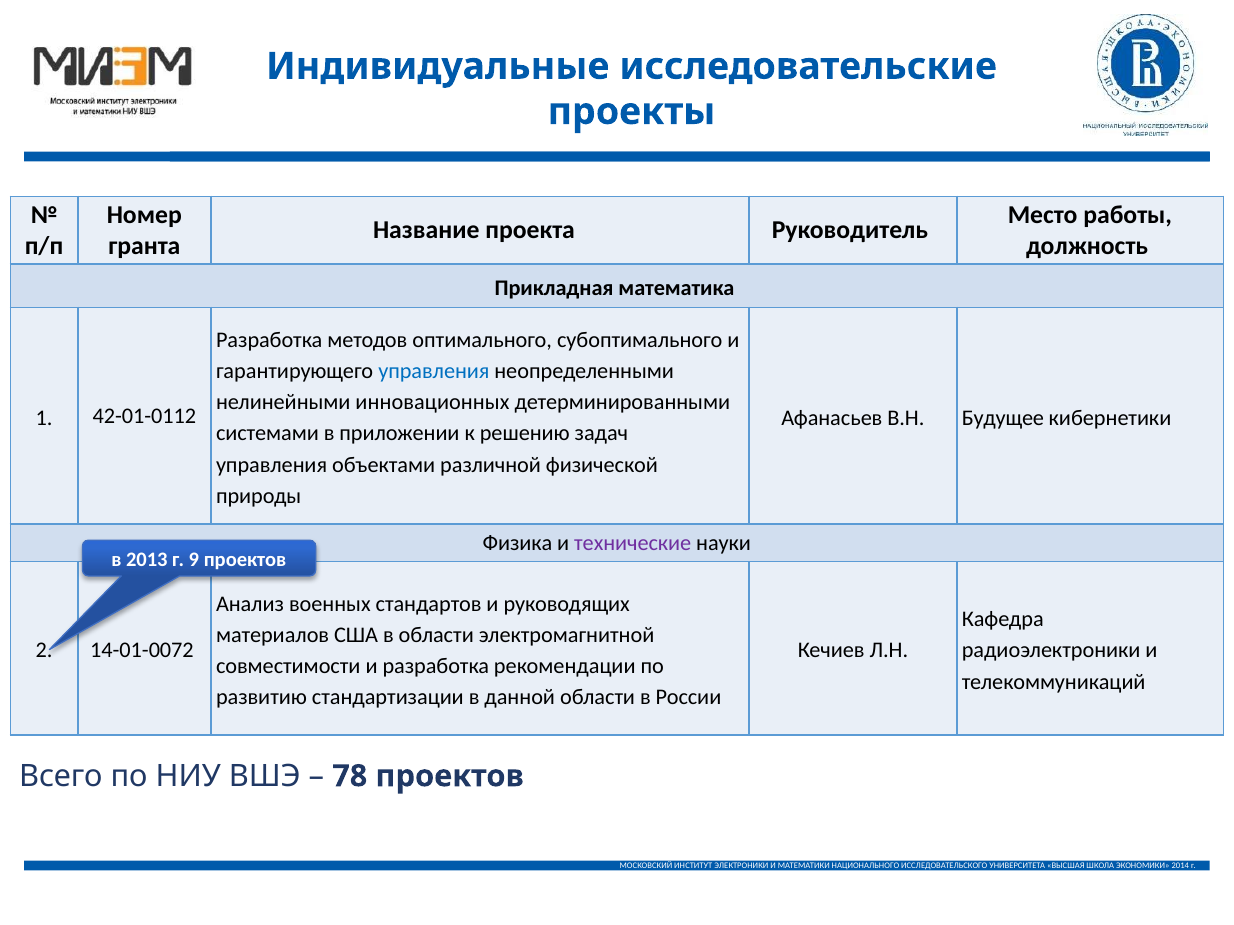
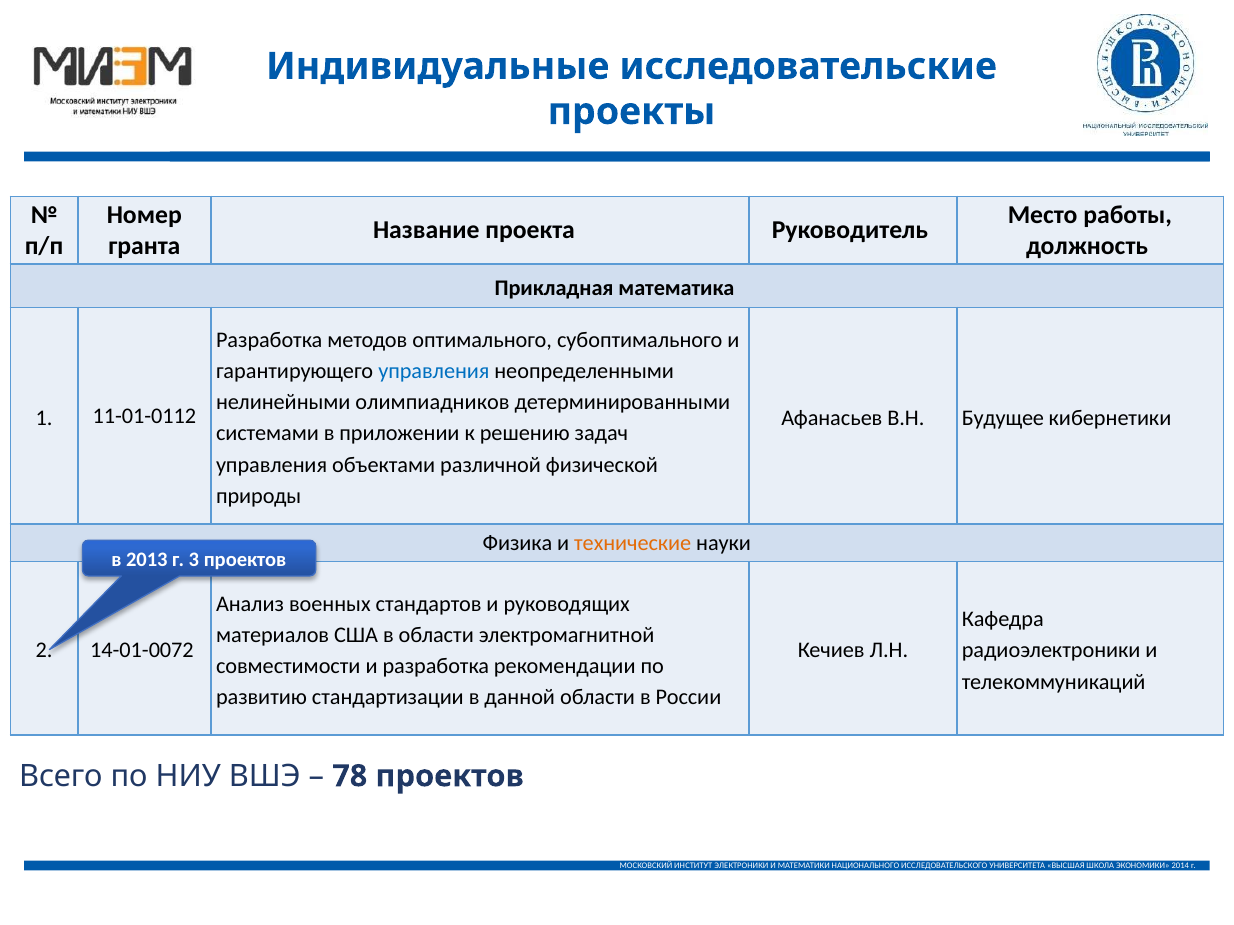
инновационных: инновационных -> олимпиадников (433, 403)
42-01-0112: 42-01-0112 -> 11-01-0112 (144, 416)
технические colour: purple -> orange (633, 543)
9: 9 -> 3 (194, 560)
